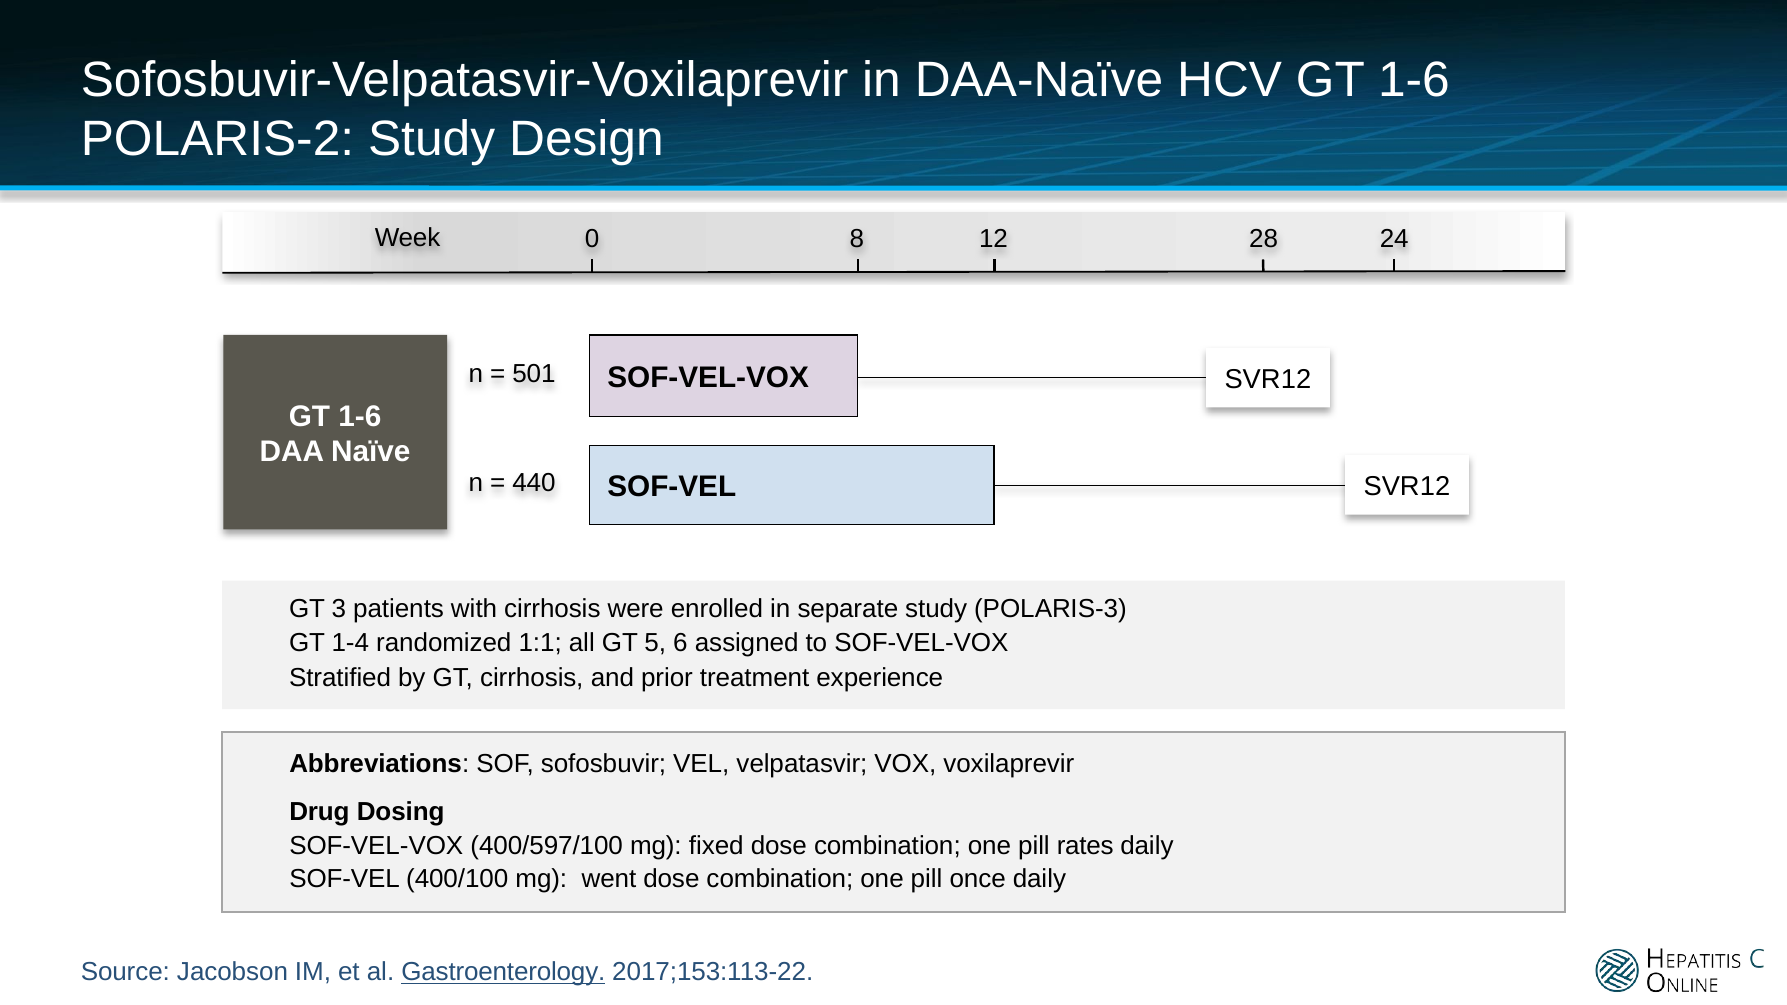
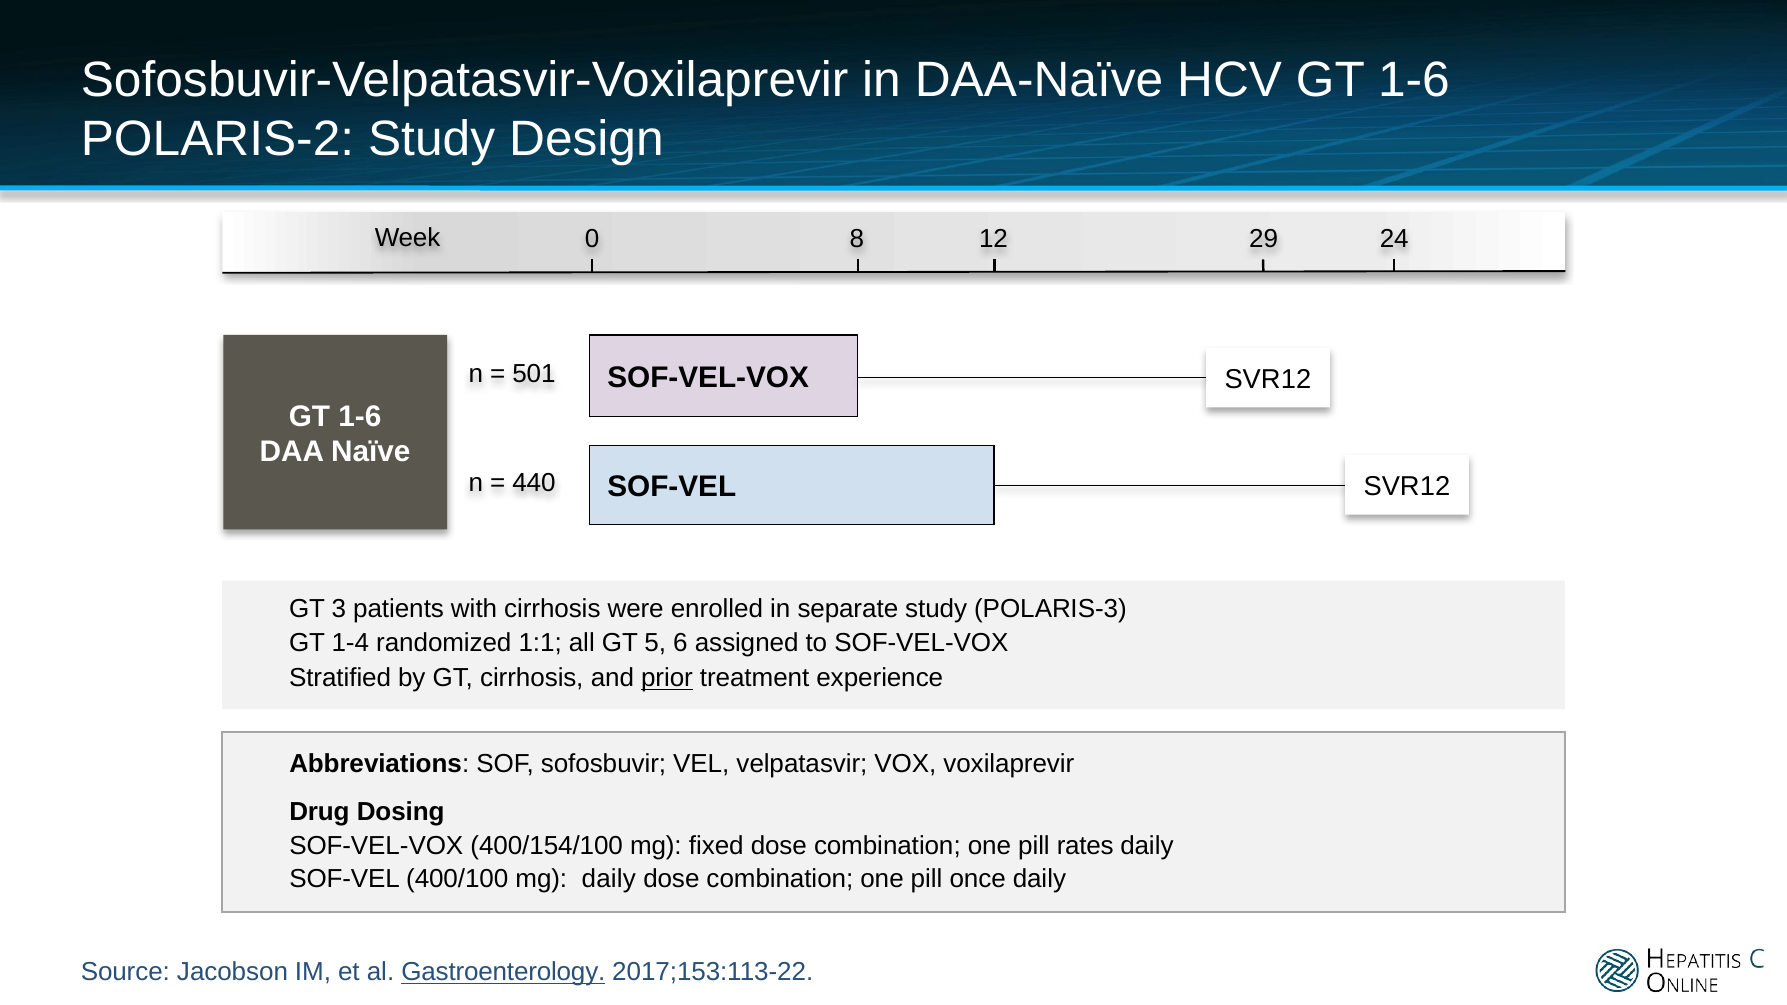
28: 28 -> 29 (1264, 239)
prior underline: none -> present (667, 678)
400/597/100: 400/597/100 -> 400/154/100 (547, 846)
mg went: went -> daily (609, 879)
